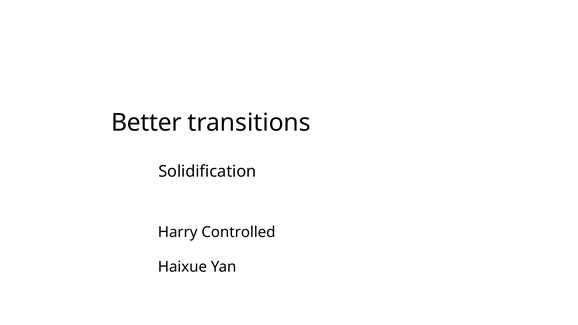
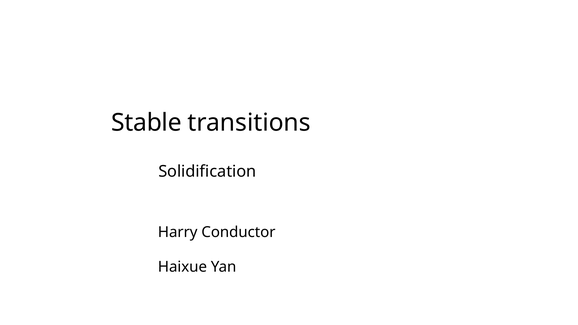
Better: Better -> Stable (146, 123)
Controlled: Controlled -> Conductor (238, 232)
